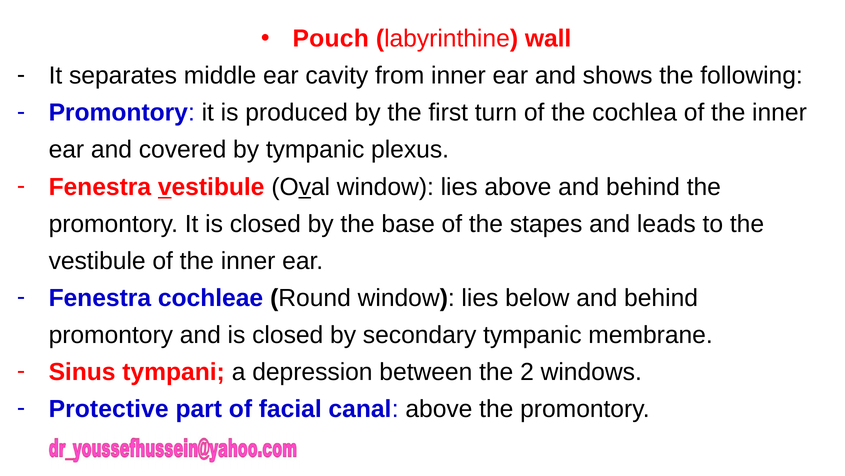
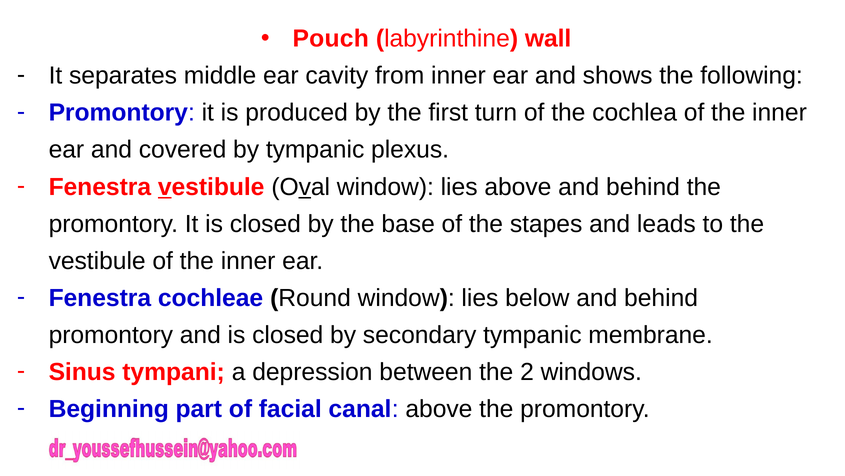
Protective: Protective -> Beginning (109, 408)
